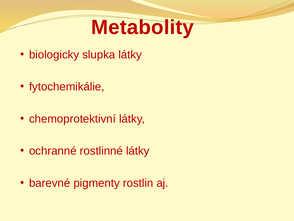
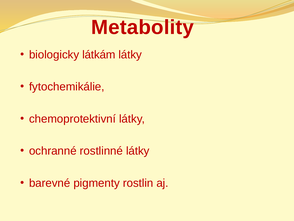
slupka: slupka -> látkám (99, 55)
